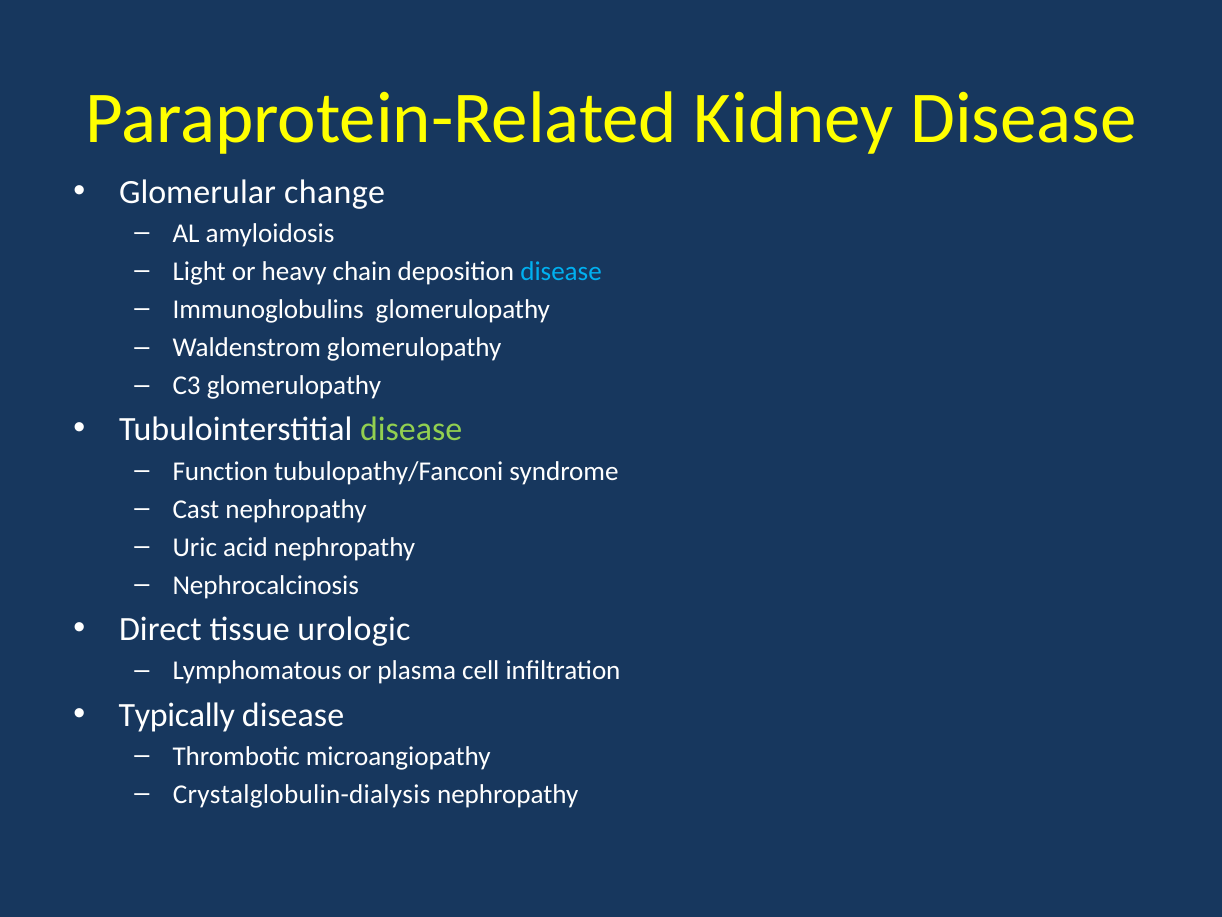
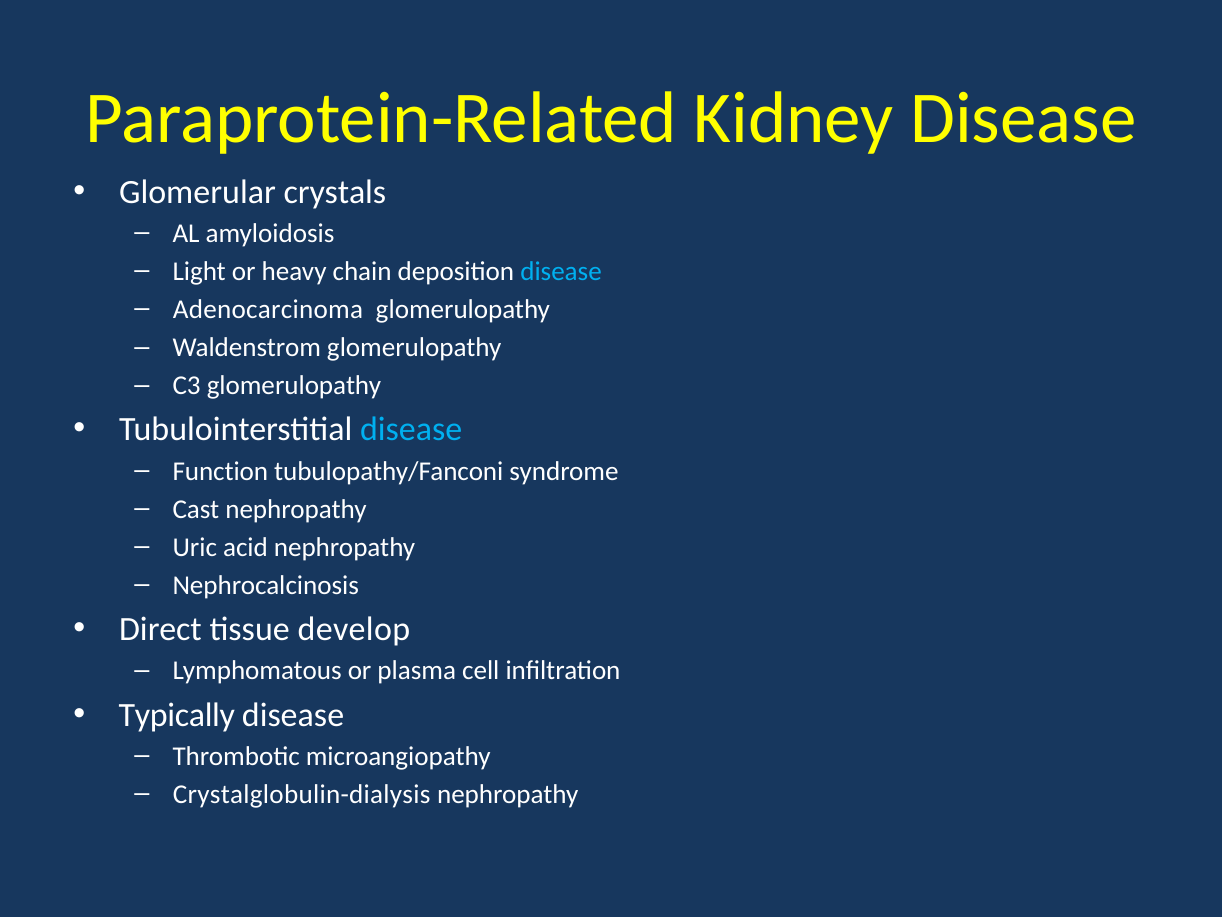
change: change -> crystals (335, 192)
Immunoglobulins: Immunoglobulins -> Adenocarcinoma (268, 309)
disease colour: light green -> light blue (411, 429)
urologic: urologic -> develop (354, 629)
